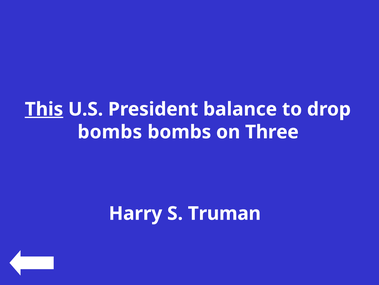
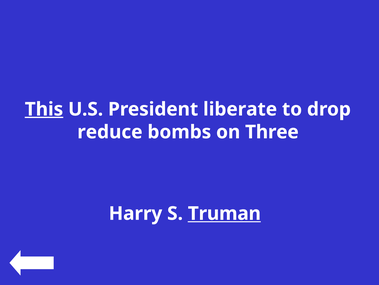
balance: balance -> liberate (240, 109)
bombs: bombs -> reduce (110, 132)
Truman underline: none -> present (224, 213)
